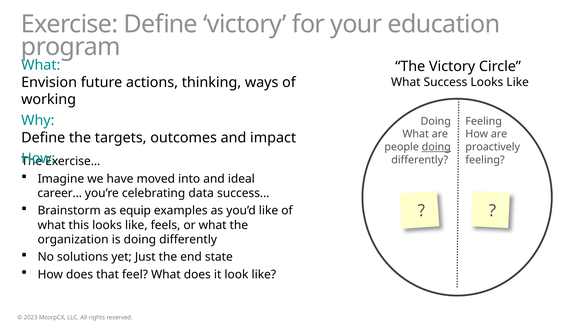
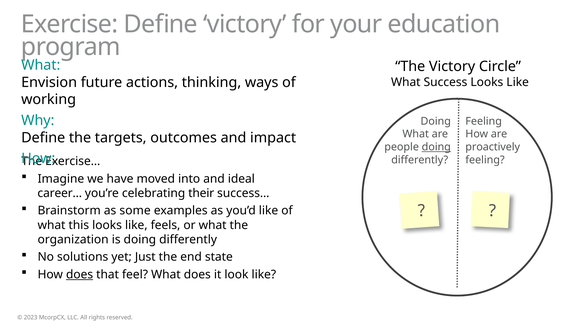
data: data -> their (201, 193)
equip: equip -> some (135, 211)
does underline: none -> present (80, 275)
